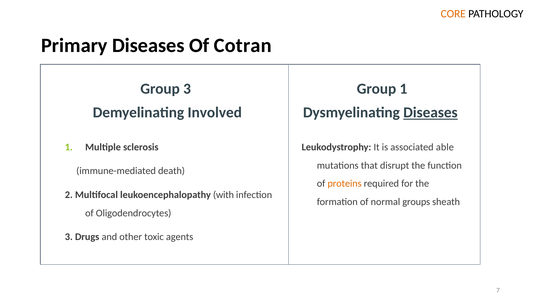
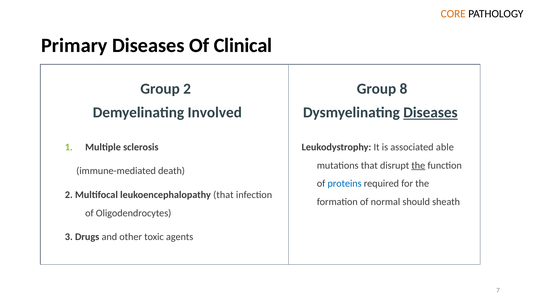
Cotran: Cotran -> Clinical (243, 45)
Group 3: 3 -> 2 (187, 89)
Group 1: 1 -> 8 (403, 89)
the underline: none -> present (418, 166)
proteins colour: orange -> blue (345, 184)
leukoencephalopathy with: with -> that (223, 195)
groups: groups -> should (416, 202)
